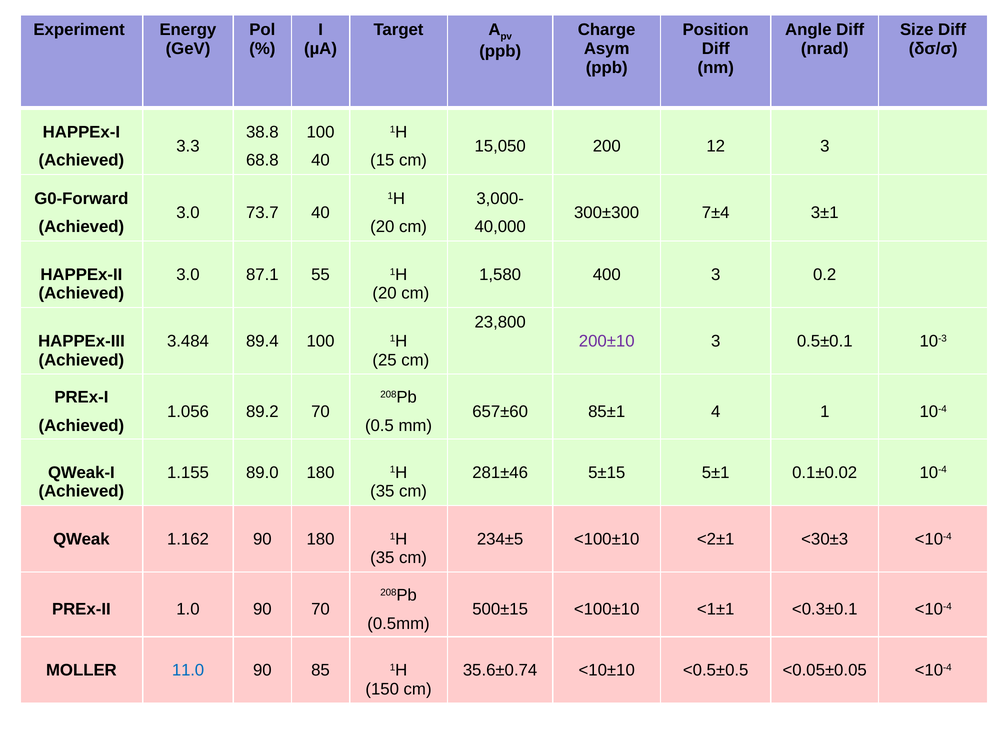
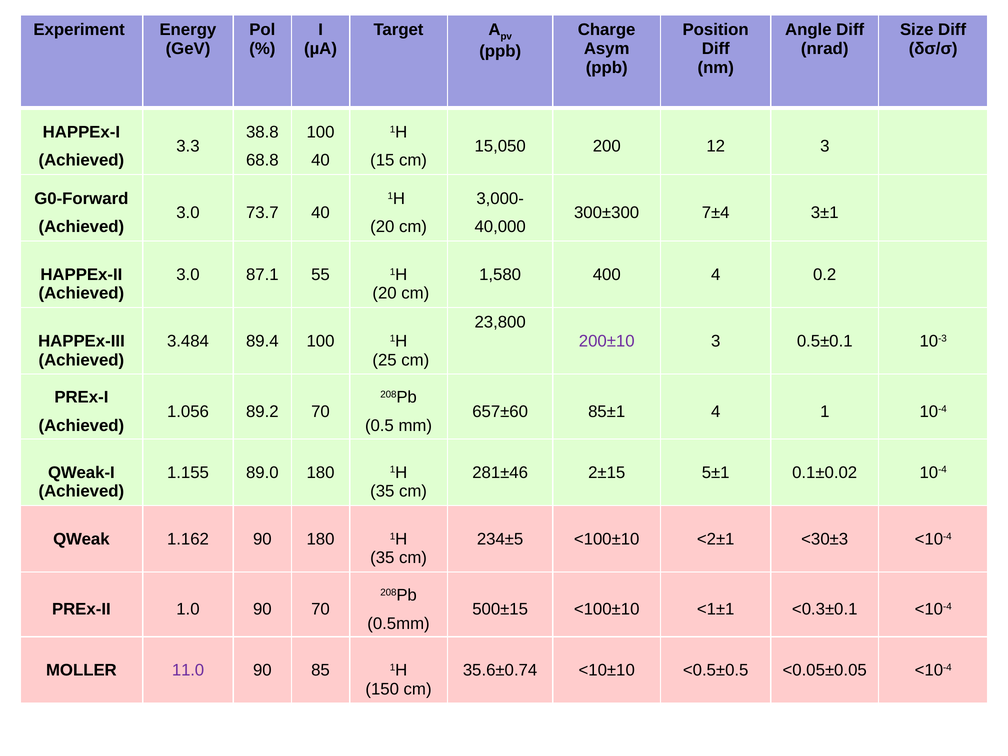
400 3: 3 -> 4 (716, 275)
5±15: 5±15 -> 2±15 (607, 472)
11.0 colour: blue -> purple (188, 670)
